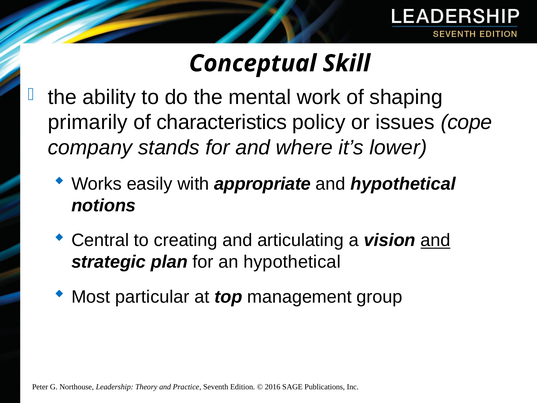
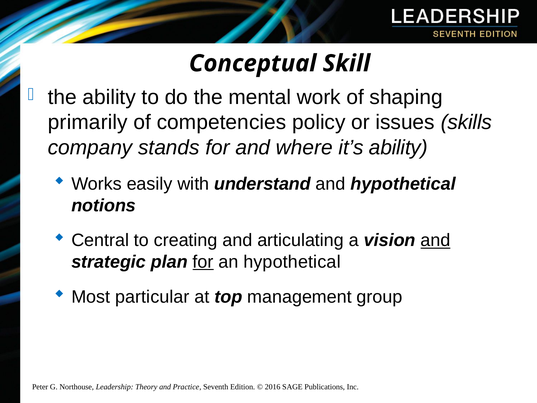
characteristics: characteristics -> competencies (222, 122)
cope: cope -> skills (466, 122)
it’s lower: lower -> ability (398, 147)
appropriate: appropriate -> understand (262, 184)
for underline: none -> present (203, 262)
